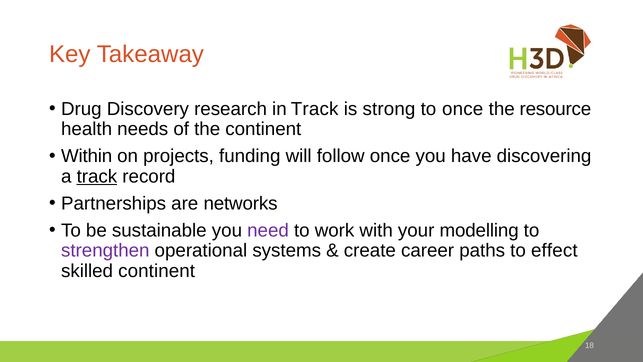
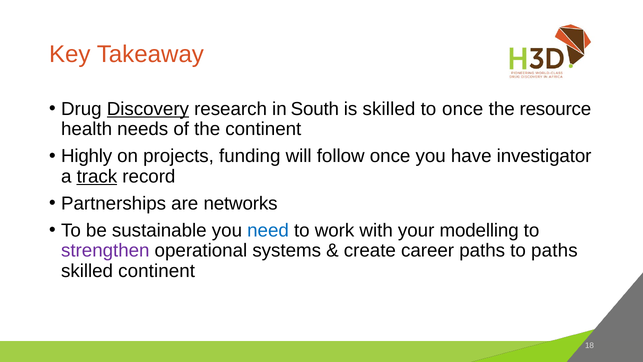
Discovery underline: none -> present (148, 109)
in Track: Track -> South (315, 109)
is strong: strong -> skilled (389, 109)
Within: Within -> Highly (87, 156)
discovering: discovering -> investigator (544, 156)
need colour: purple -> blue (268, 230)
to effect: effect -> paths (554, 250)
